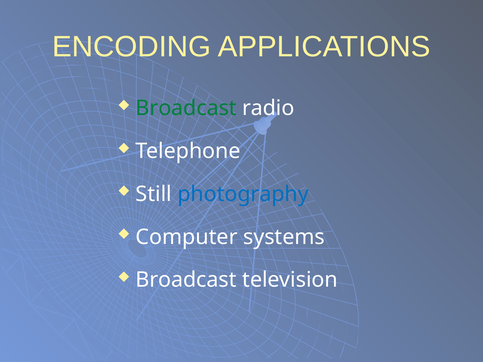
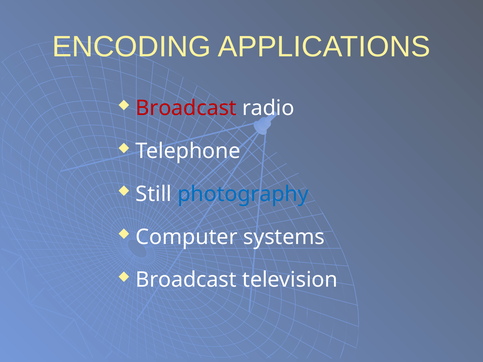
Broadcast colour: green -> red (186, 108)
